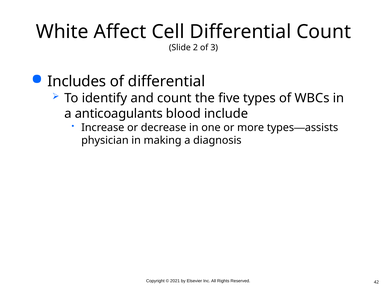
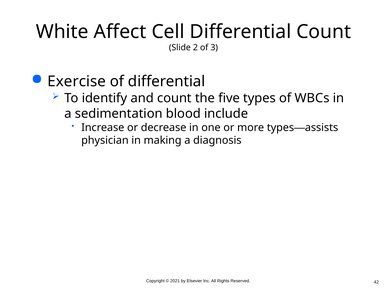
Includes: Includes -> Exercise (77, 81)
anticoagulants: anticoagulants -> sedimentation (119, 114)
